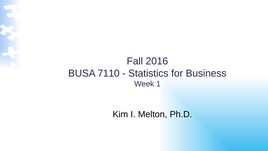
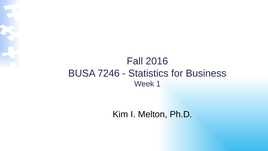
7110: 7110 -> 7246 (109, 73)
